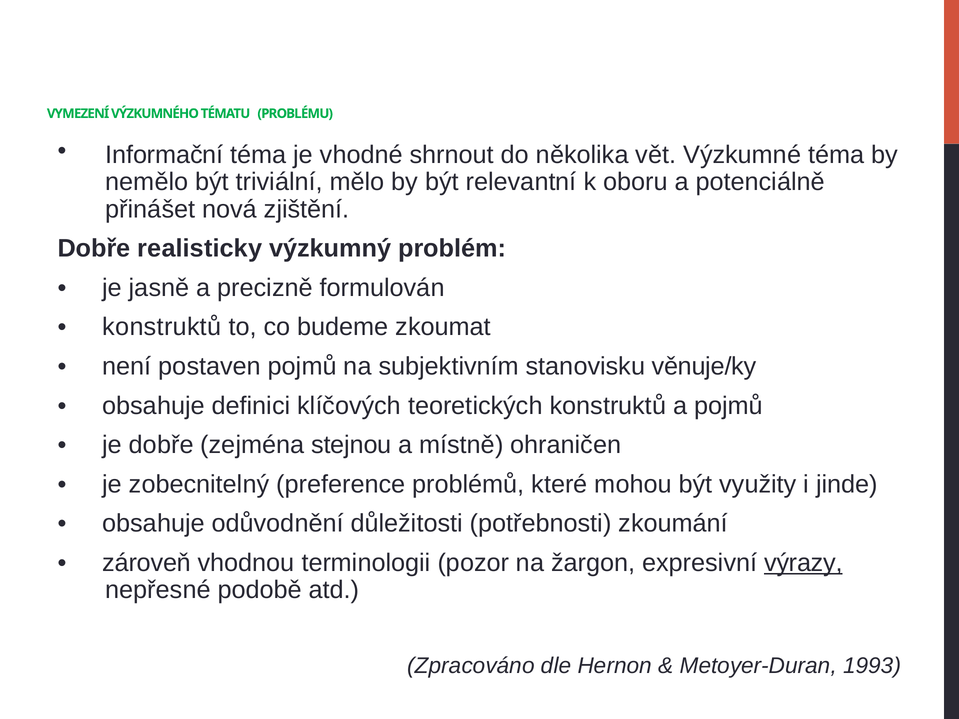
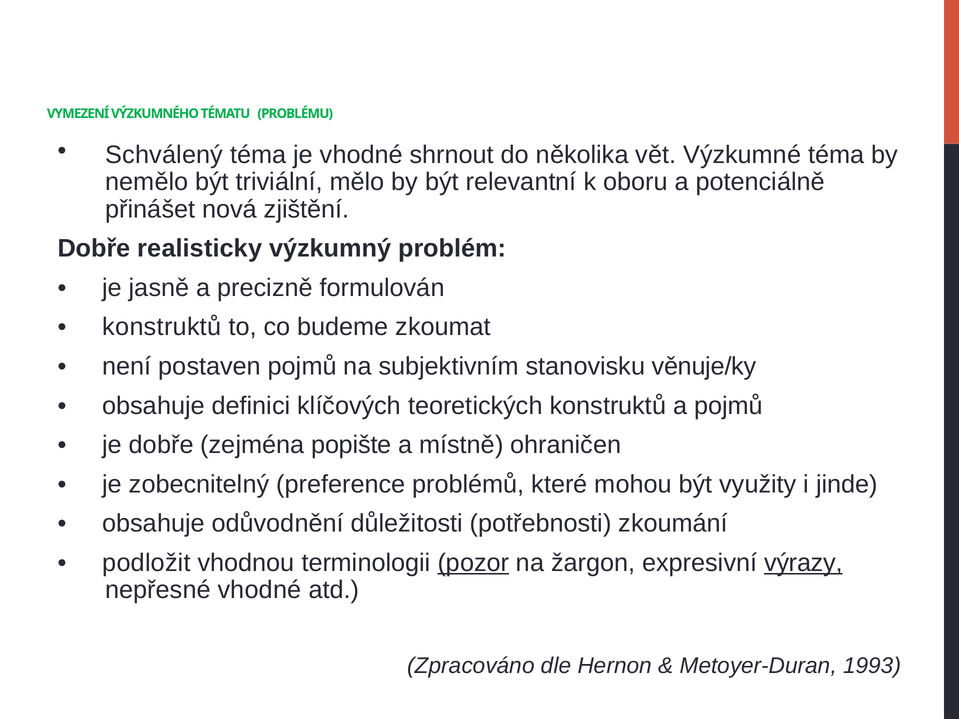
Informační: Informační -> Schválený (164, 155)
stejnou: stejnou -> popište (351, 445)
zároveň: zároveň -> podložit (146, 563)
pozor underline: none -> present (473, 563)
nepřesné podobě: podobě -> vhodné (260, 590)
